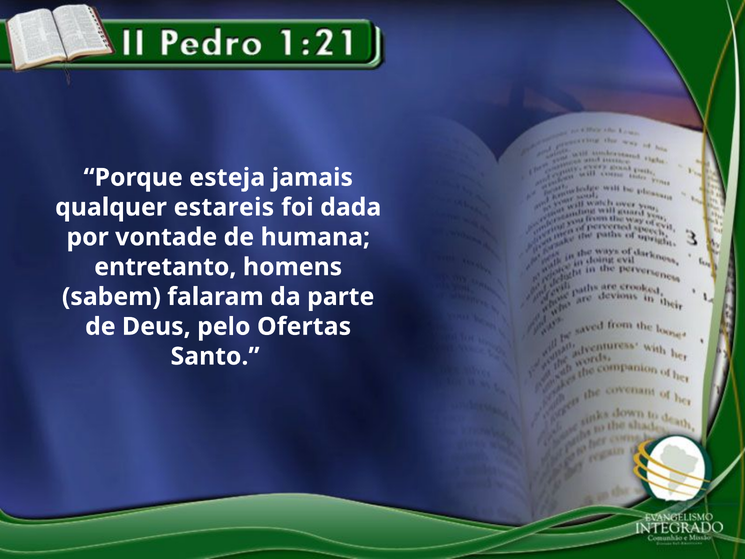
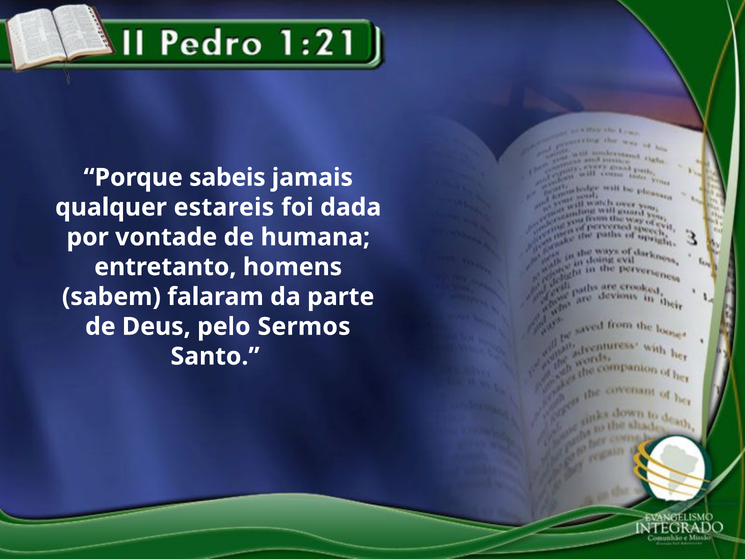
esteja: esteja -> sabeis (227, 177)
Ofertas: Ofertas -> Sermos (304, 326)
